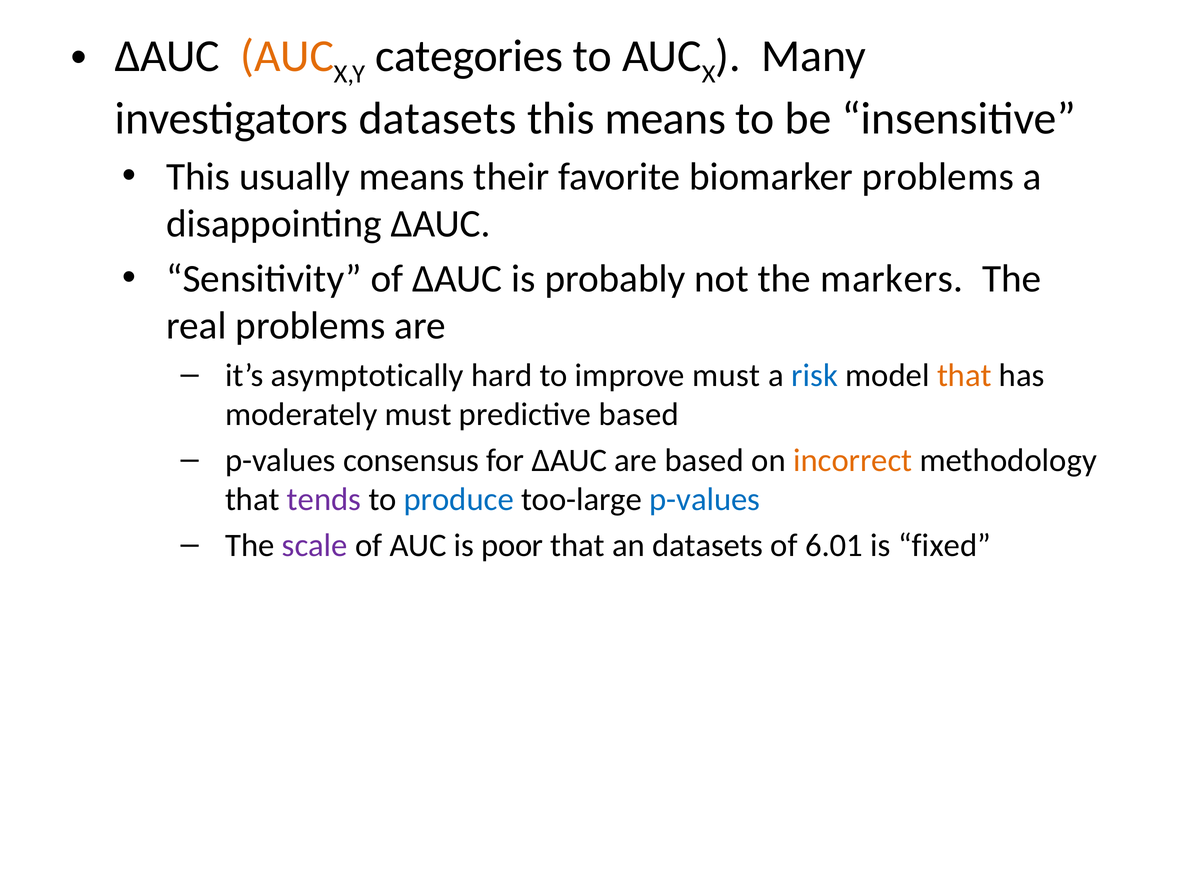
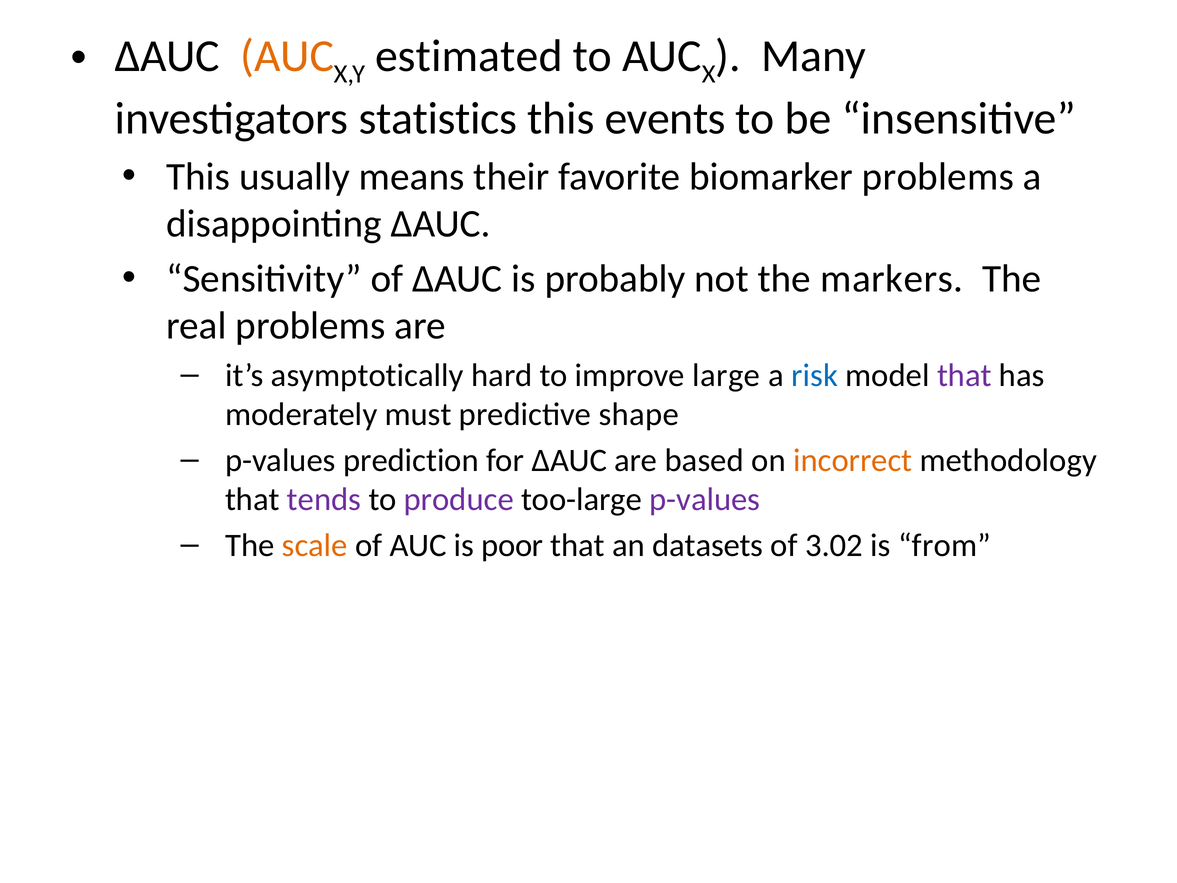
categories: categories -> estimated (469, 56)
investigators datasets: datasets -> statistics (438, 118)
this means: means -> events (665, 118)
improve must: must -> large (726, 375)
that colour: orange -> purple (964, 375)
predictive based: based -> shape (639, 414)
consensus: consensus -> prediction (411, 460)
produce colour: blue -> purple (459, 500)
p-values colour: blue -> purple (705, 500)
scale colour: purple -> orange (315, 545)
6.01: 6.01 -> 3.02 (834, 545)
fixed: fixed -> from (945, 545)
